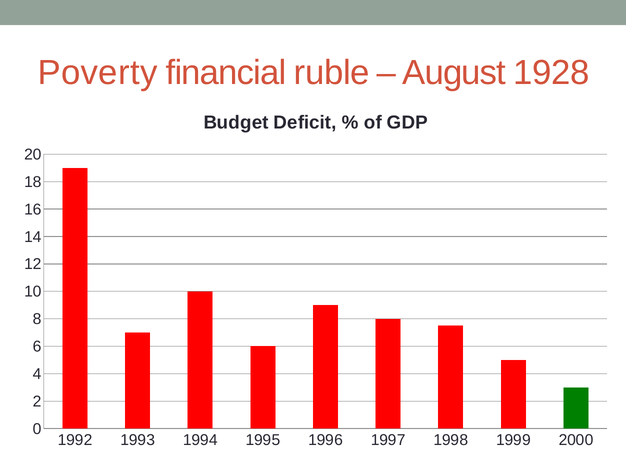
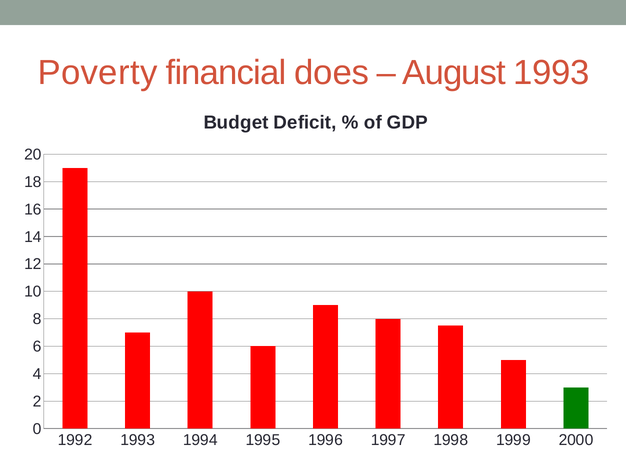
ruble: ruble -> does (332, 73)
August 1928: 1928 -> 1993 (552, 73)
